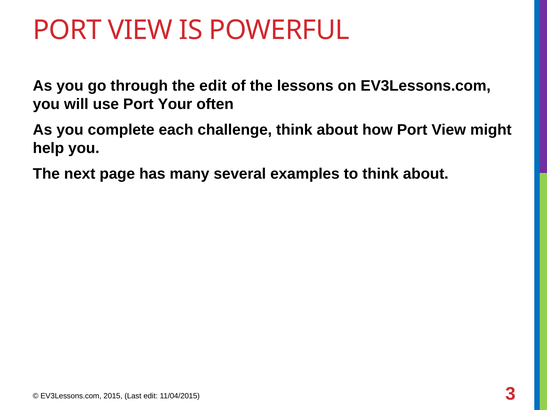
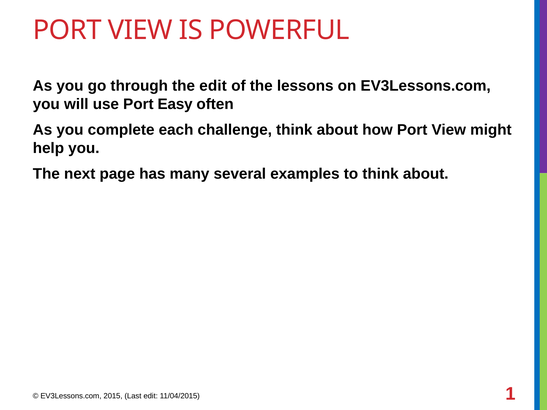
Your: Your -> Easy (175, 104)
3: 3 -> 1 (511, 394)
